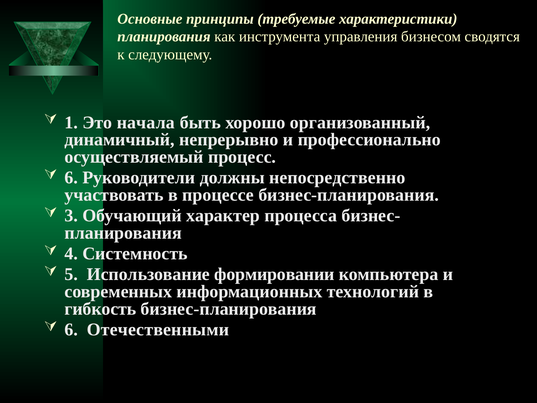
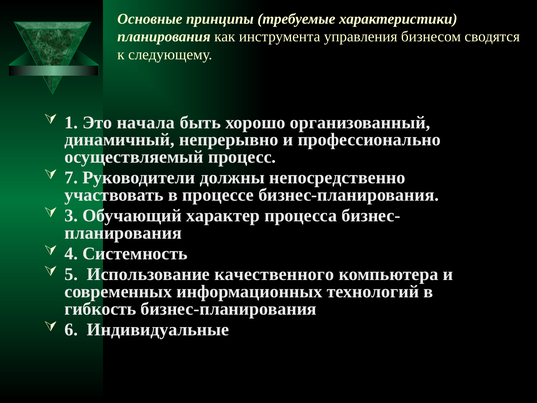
6: 6 -> 7 (71, 178)
формировании: формировании -> качественного (274, 274)
Отечественными: Отечественными -> Индивидуальные (158, 329)
